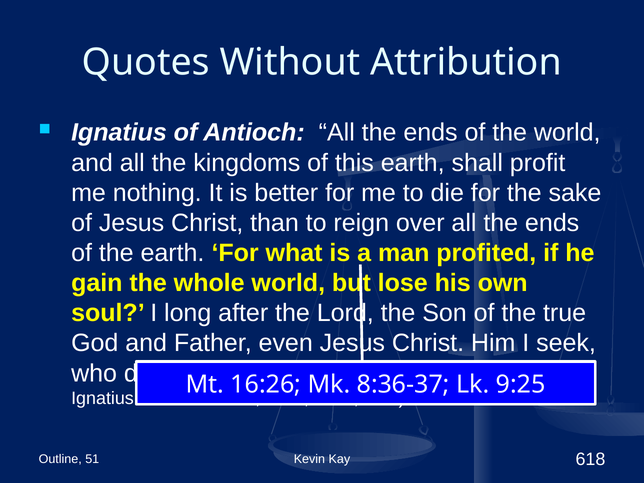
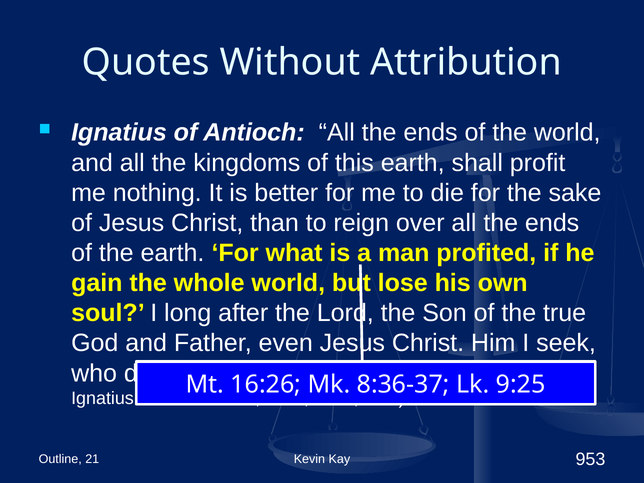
51: 51 -> 21 (92, 459)
618: 618 -> 953 (590, 460)
